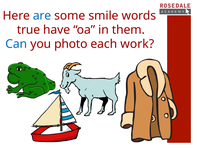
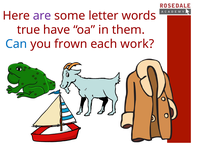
are colour: blue -> purple (42, 16)
smile: smile -> letter (104, 16)
photo: photo -> frown (71, 44)
